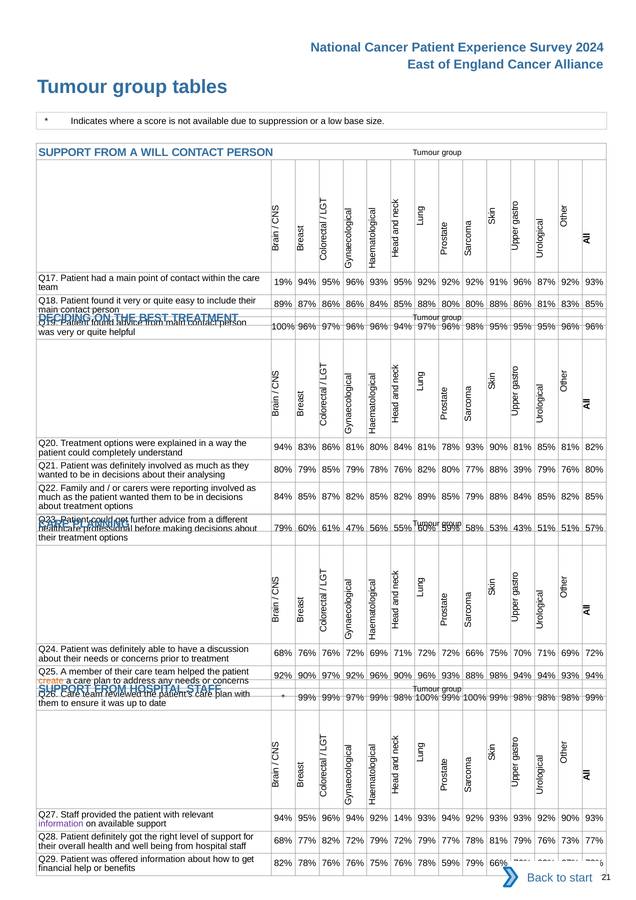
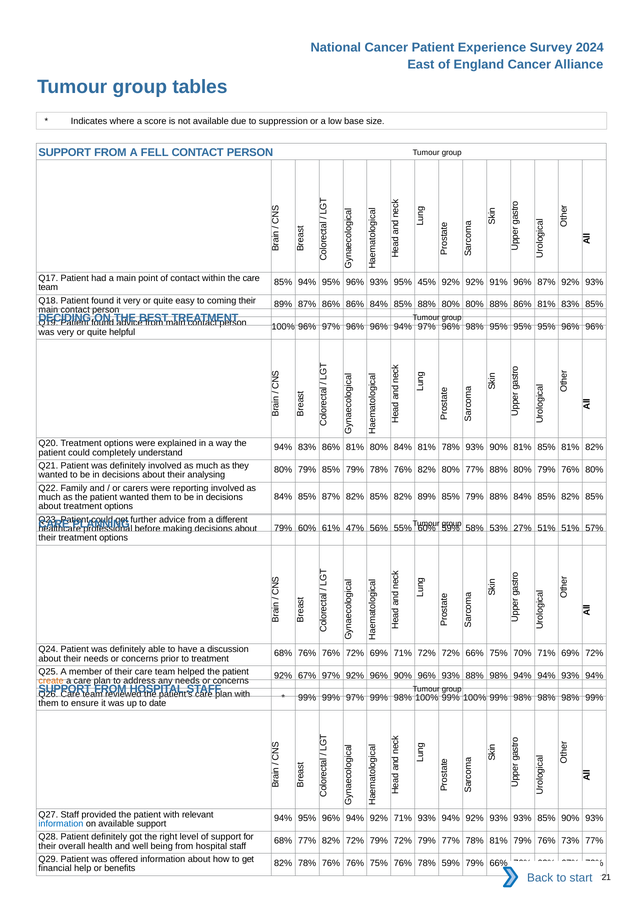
WILL: WILL -> FELL (155, 153)
19%: 19% -> 85% (283, 282)
95% 92%: 92% -> 45% (427, 282)
include: include -> coming (222, 301)
77% 88% 39%: 39% -> 80% (523, 470)
43%: 43% -> 27% (523, 528)
90%: 90% -> 67% (307, 676)
92% 14%: 14% -> 71% (403, 818)
93% 92%: 92% -> 85% (546, 818)
information colour: purple -> blue (61, 824)
